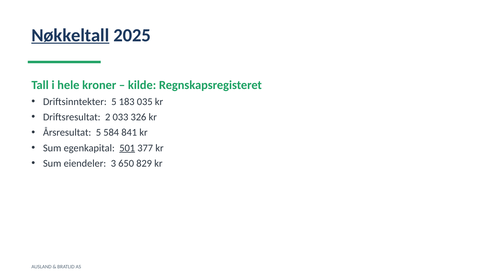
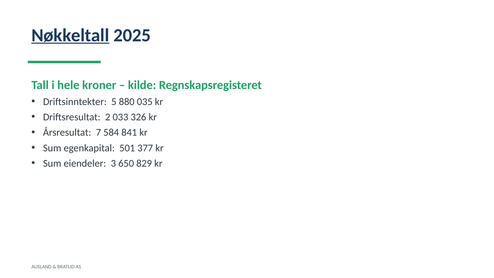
183: 183 -> 880 (127, 102)
Årsresultat 5: 5 -> 7 (98, 132)
501 underline: present -> none (127, 148)
